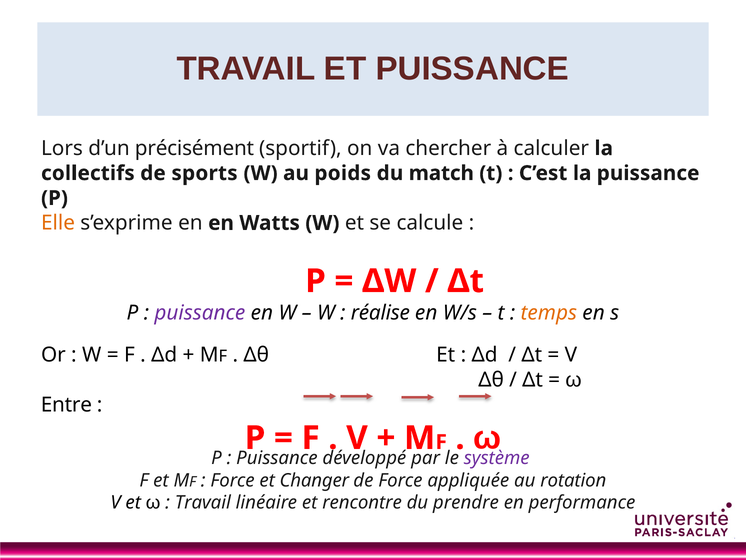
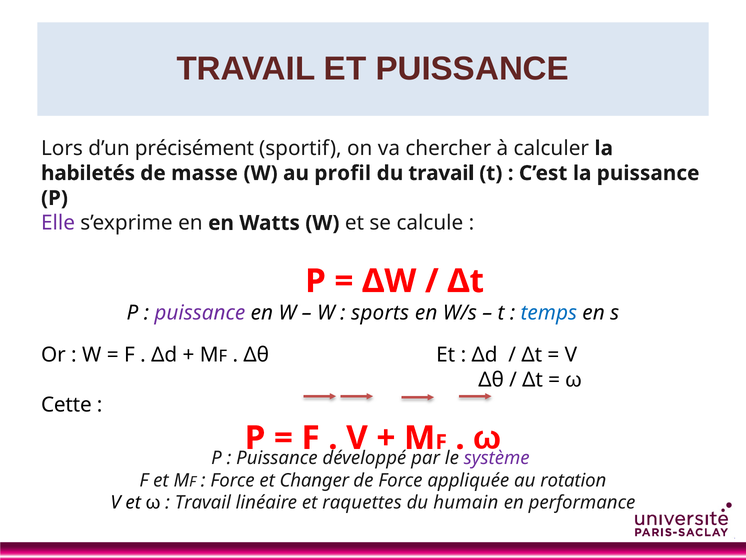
collectifs: collectifs -> habiletés (88, 173)
sports: sports -> masse (205, 173)
poids: poids -> profil (343, 173)
du match: match -> travail (441, 173)
Elle colour: orange -> purple (58, 223)
réalise: réalise -> sports (380, 312)
temps colour: orange -> blue (549, 312)
Entre: Entre -> Cette (66, 404)
rencontre: rencontre -> raquettes (362, 502)
prendre: prendre -> humain (466, 502)
